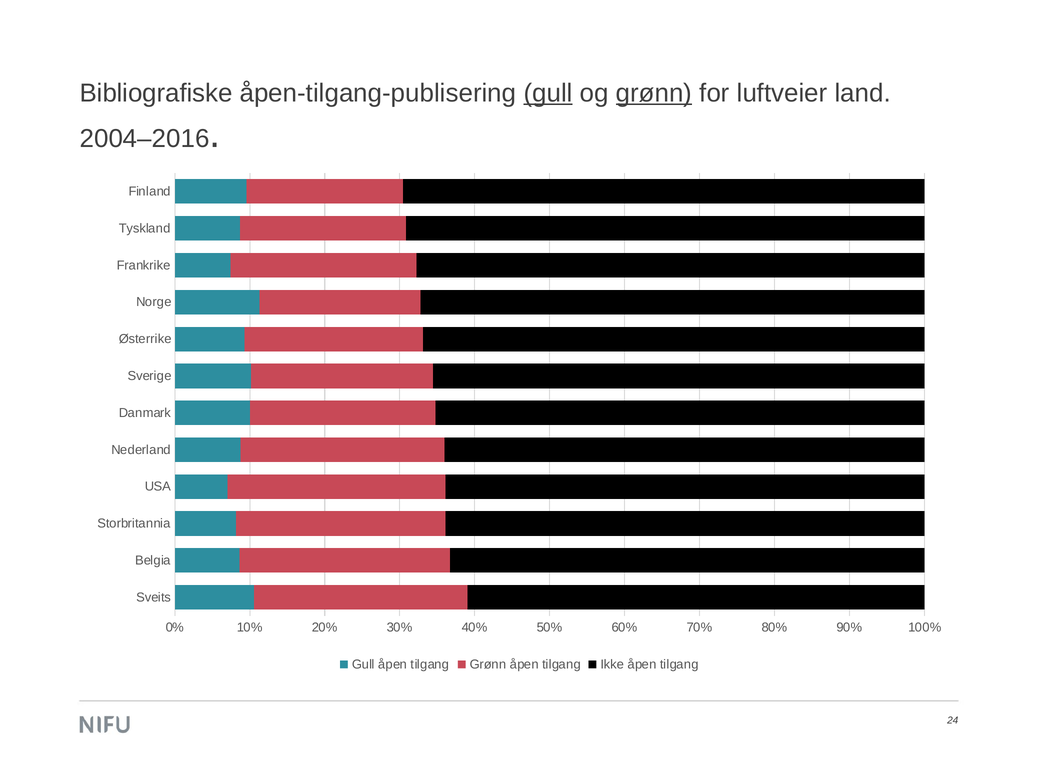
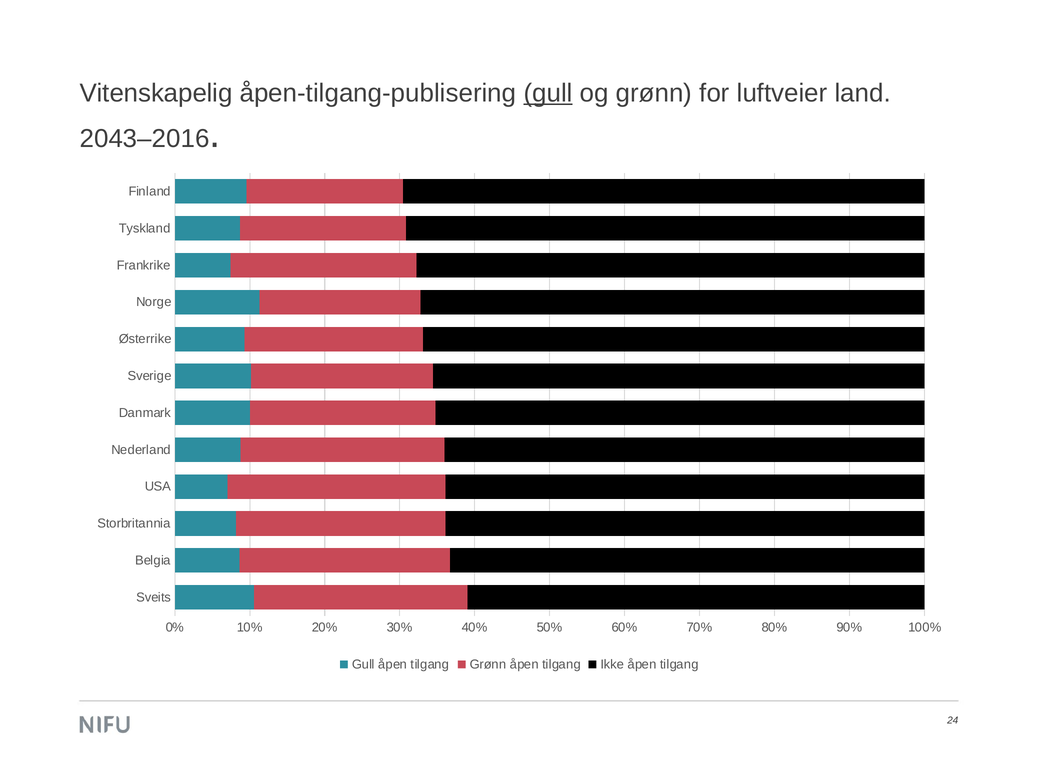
Bibliografiske: Bibliografiske -> Vitenskapelig (156, 93)
grønn underline: present -> none (654, 93)
2004–2016: 2004–2016 -> 2043–2016 (145, 139)
